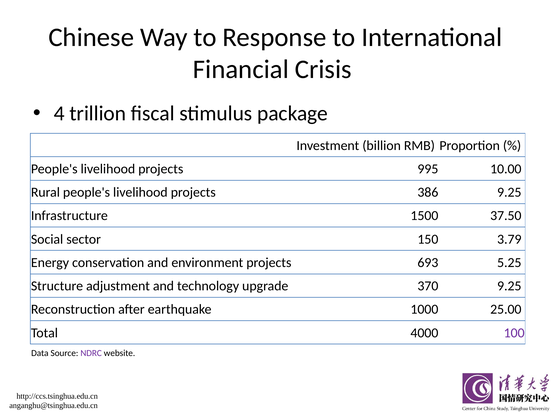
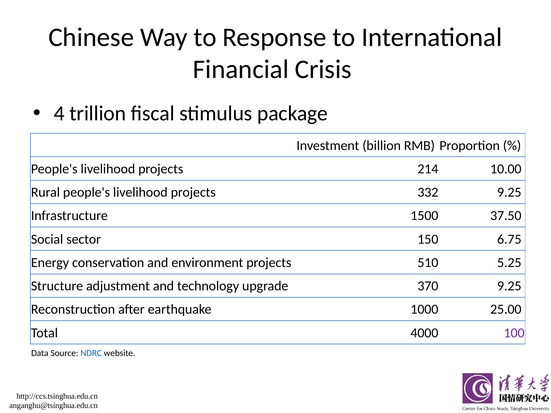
995: 995 -> 214 (428, 169)
386: 386 -> 332 (428, 192)
3.79: 3.79 -> 6.75 (509, 239)
693: 693 -> 510 (428, 263)
NDRC colour: purple -> blue (91, 353)
